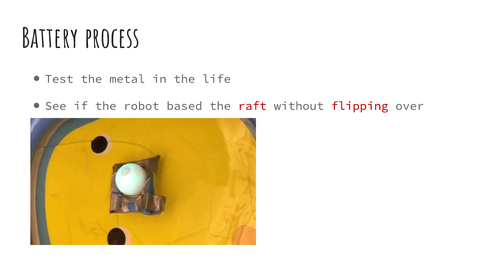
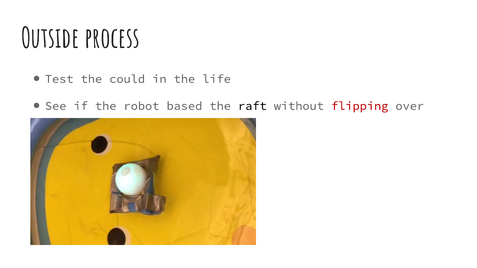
Battery: Battery -> Outside (50, 39)
metal: metal -> could (127, 79)
raft colour: red -> black (252, 106)
